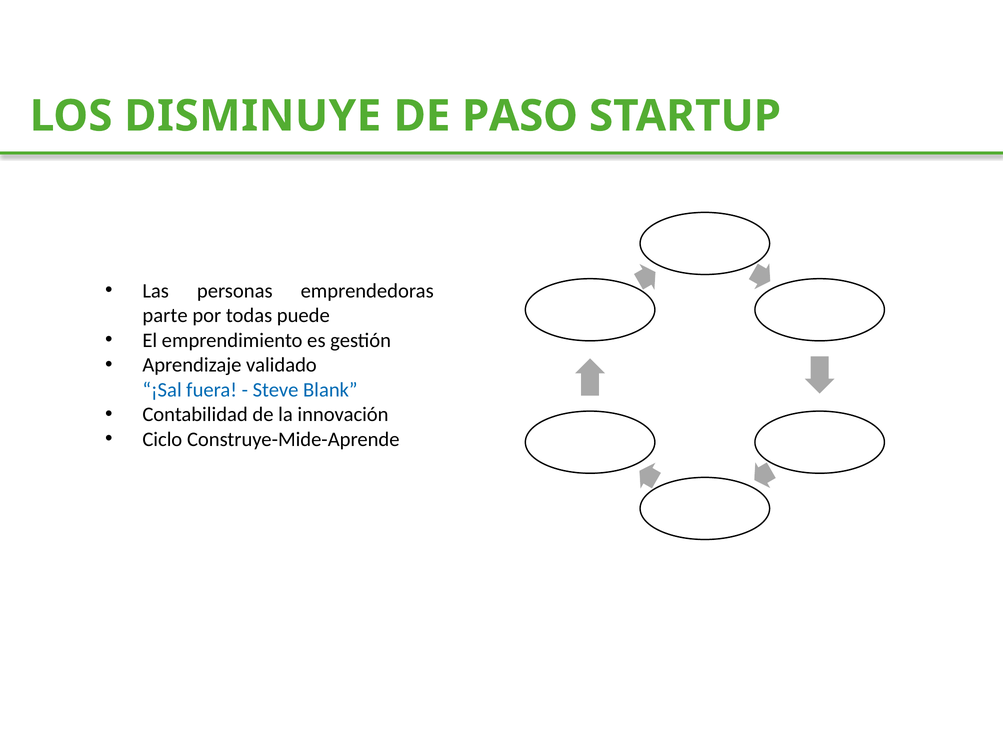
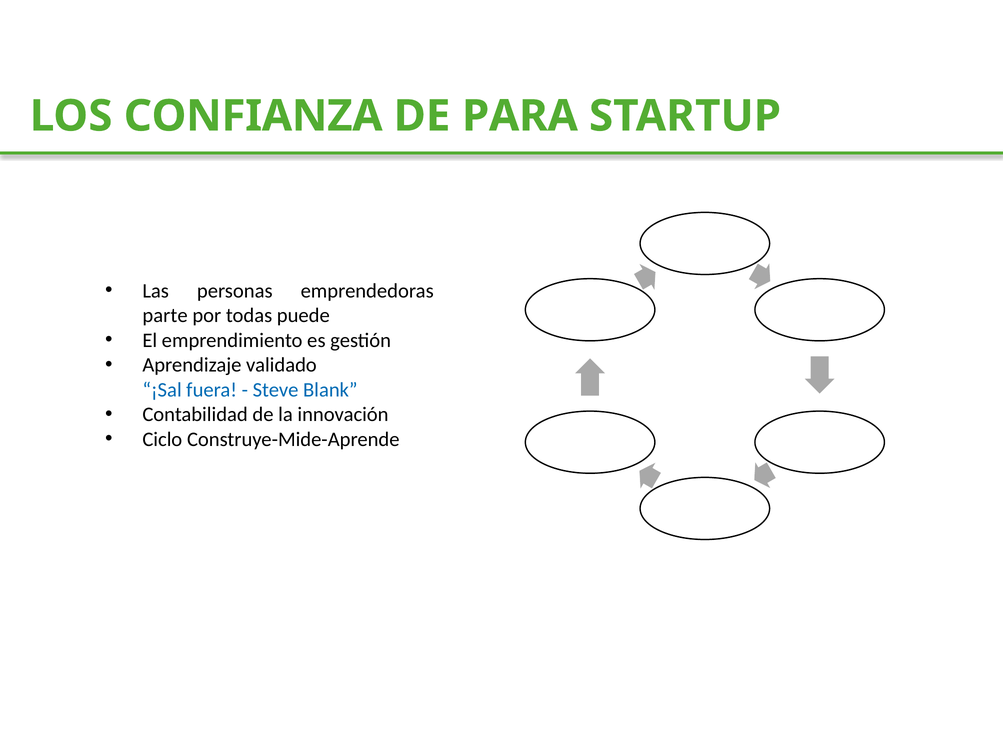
DISMINUYE: DISMINUYE -> CONFIANZA (253, 116)
PASO: PASO -> PARA (520, 116)
